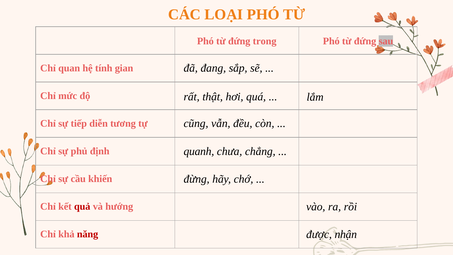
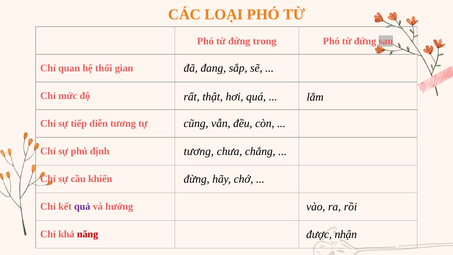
tính: tính -> thổi (104, 68)
quanh: quanh -> tương (199, 151)
quả colour: red -> purple (82, 207)
